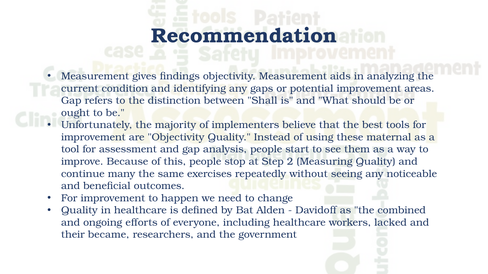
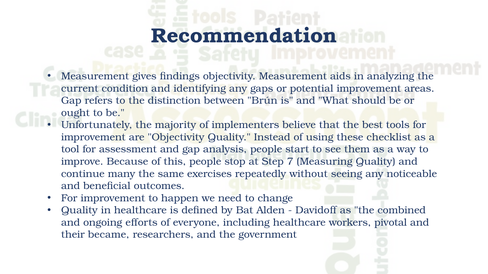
Shall: Shall -> Brún (262, 101)
maternal: maternal -> checklist (389, 137)
2: 2 -> 7 (290, 162)
lacked: lacked -> pivotal (391, 223)
